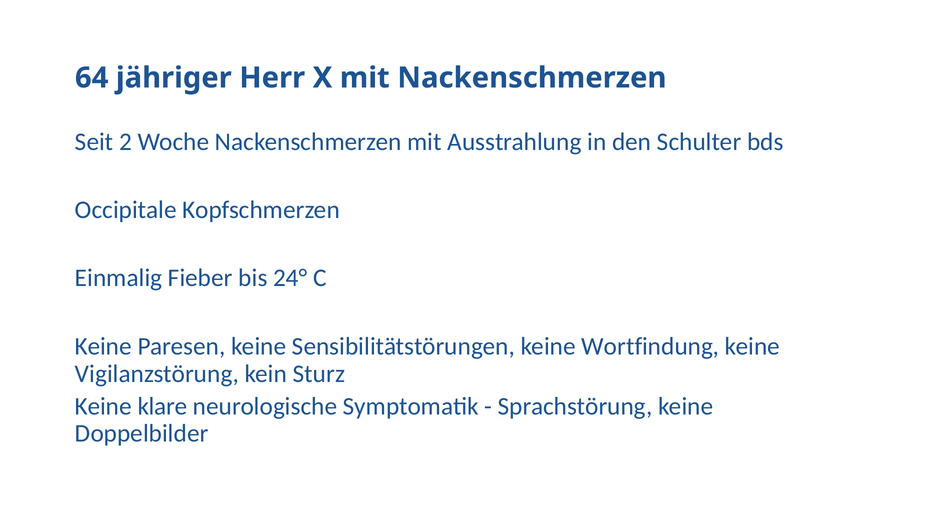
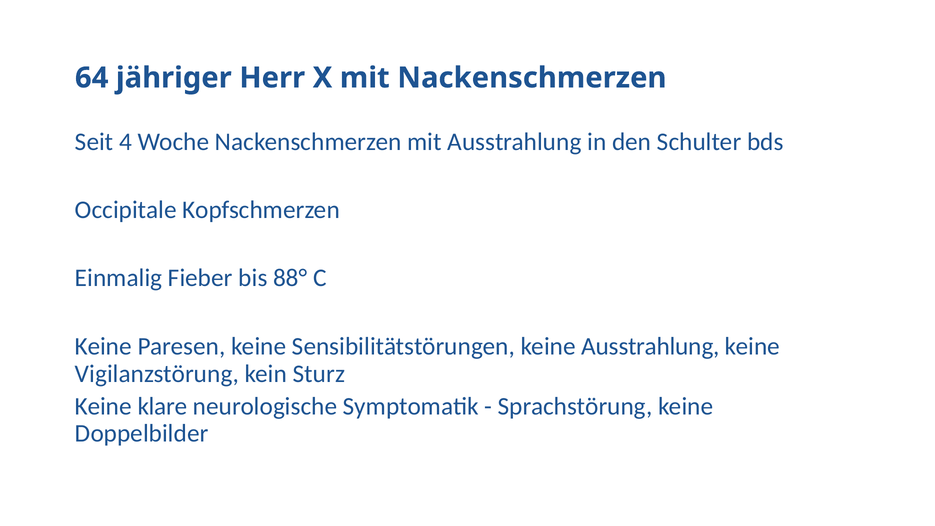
2: 2 -> 4 (126, 142)
24°: 24° -> 88° (290, 278)
keine Wortfindung: Wortfindung -> Ausstrahlung (650, 346)
